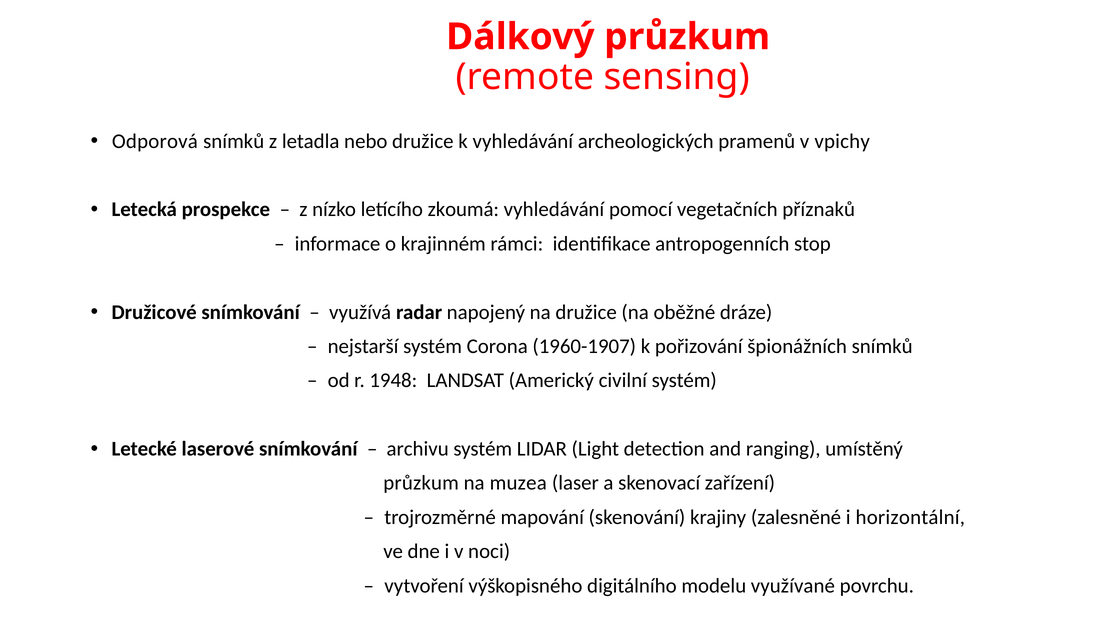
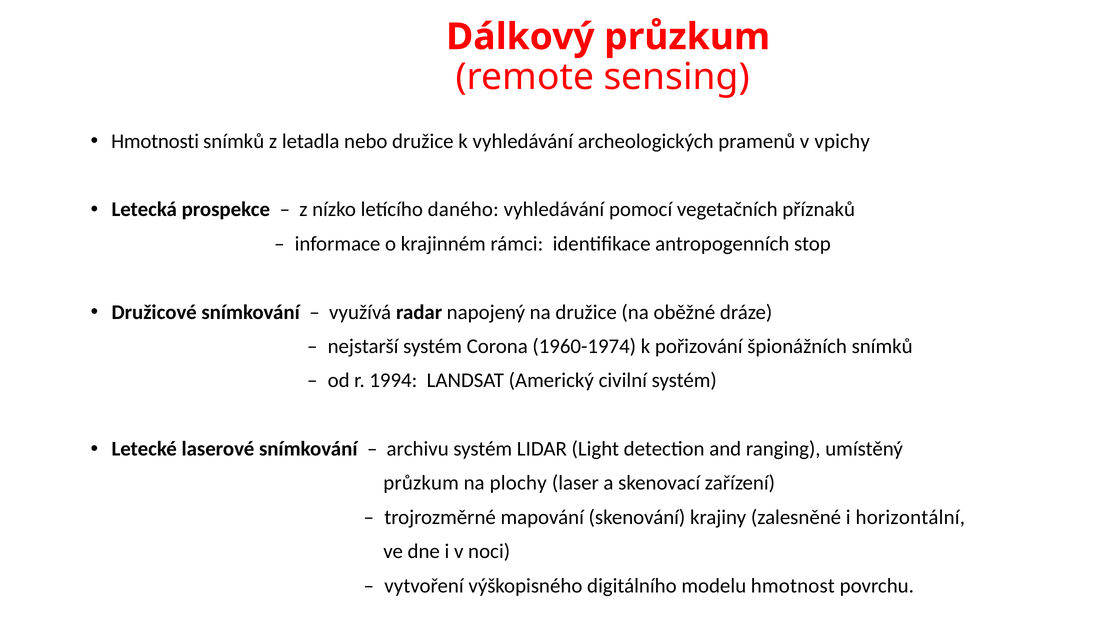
Odporová: Odporová -> Hmotnosti (155, 141)
zkoumá: zkoumá -> daného (463, 209)
1960-1907: 1960-1907 -> 1960-1974 (584, 346)
1948: 1948 -> 1994 (393, 380)
muzea: muzea -> plochy (518, 483)
využívané: využívané -> hmotnost (793, 585)
